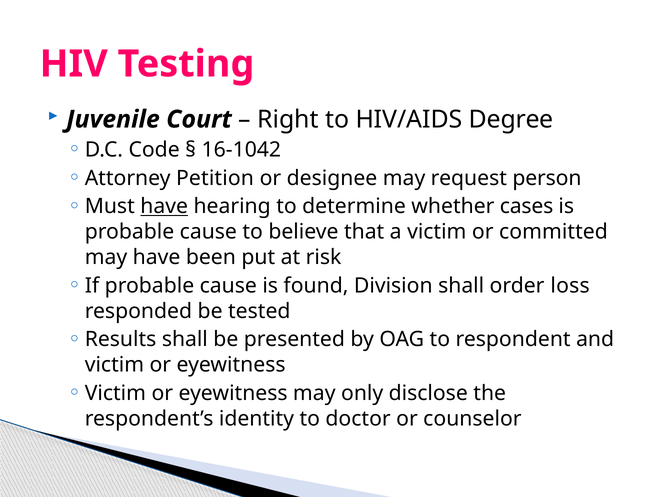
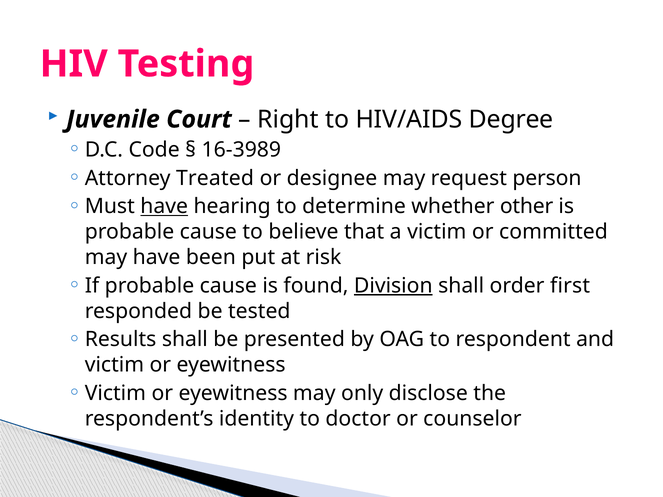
16-1042: 16-1042 -> 16-3989 (241, 150)
Petition: Petition -> Treated (215, 178)
cases: cases -> other (527, 207)
Division underline: none -> present (393, 286)
loss: loss -> first (570, 286)
